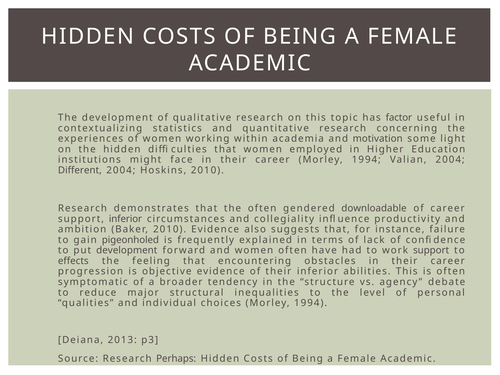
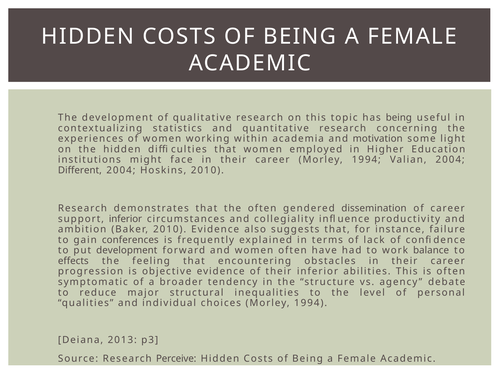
has factor: factor -> being (399, 118)
downloadable: downloadable -> dissemination (374, 208)
pigeonholed: pigeonholed -> conferences (130, 240)
work support: support -> balance (431, 250)
Perhaps: Perhaps -> Perceive (176, 359)
